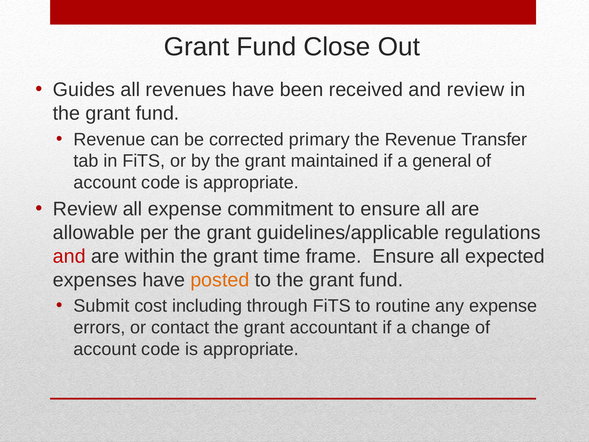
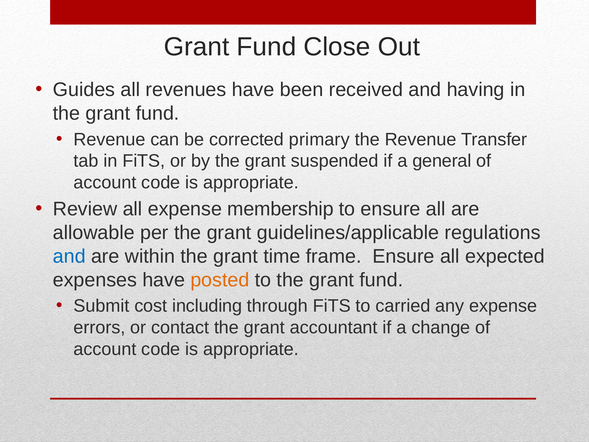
and review: review -> having (476, 90)
maintained: maintained -> suspended (335, 161)
commitment: commitment -> membership (280, 209)
and colour: red -> blue (69, 256)
routine: routine -> carried (403, 306)
